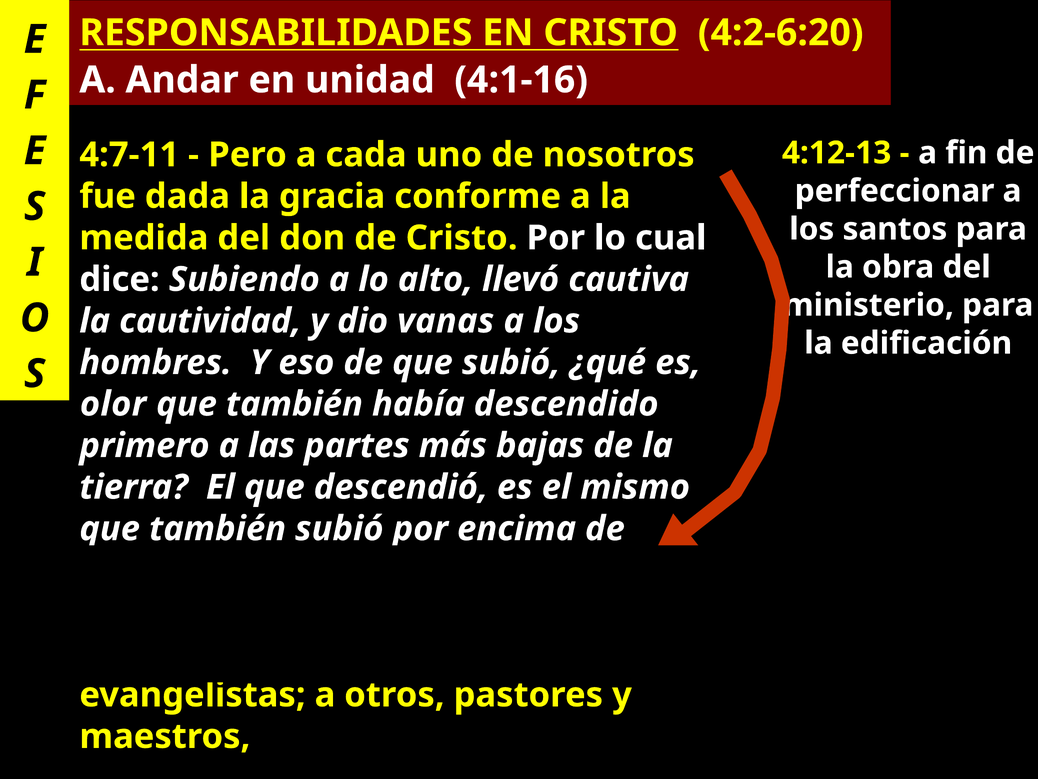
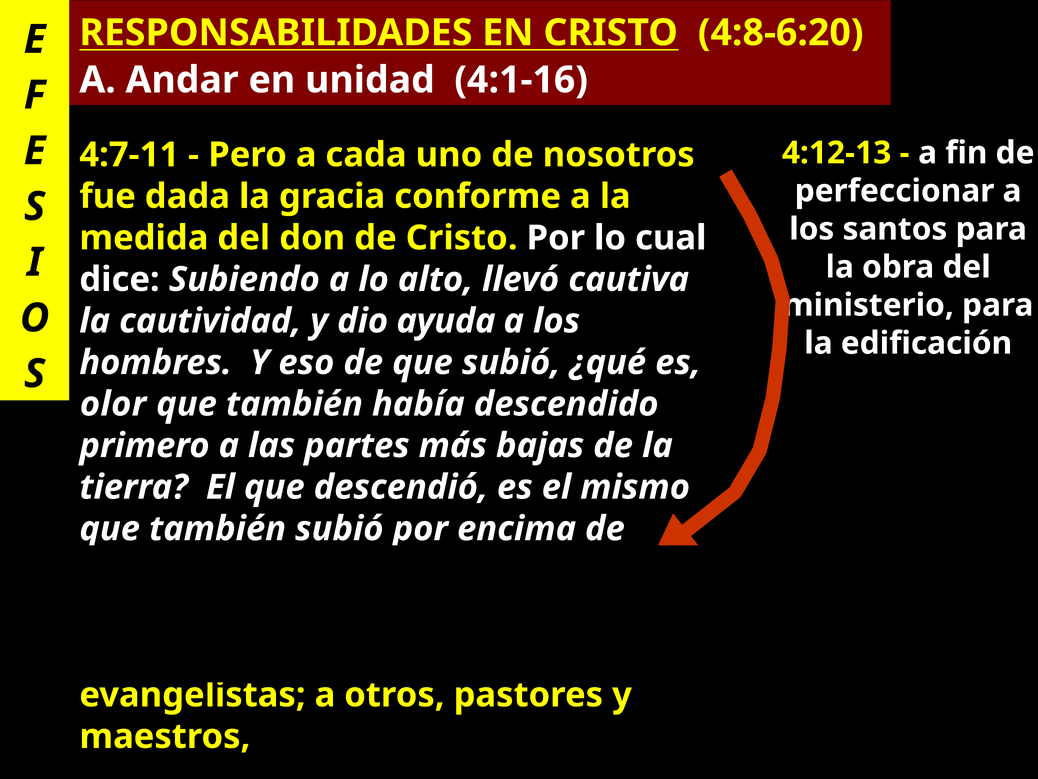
4:2-6:20: 4:2-6:20 -> 4:8-6:20 (781, 33)
vanas: vanas -> ayuda (446, 321)
